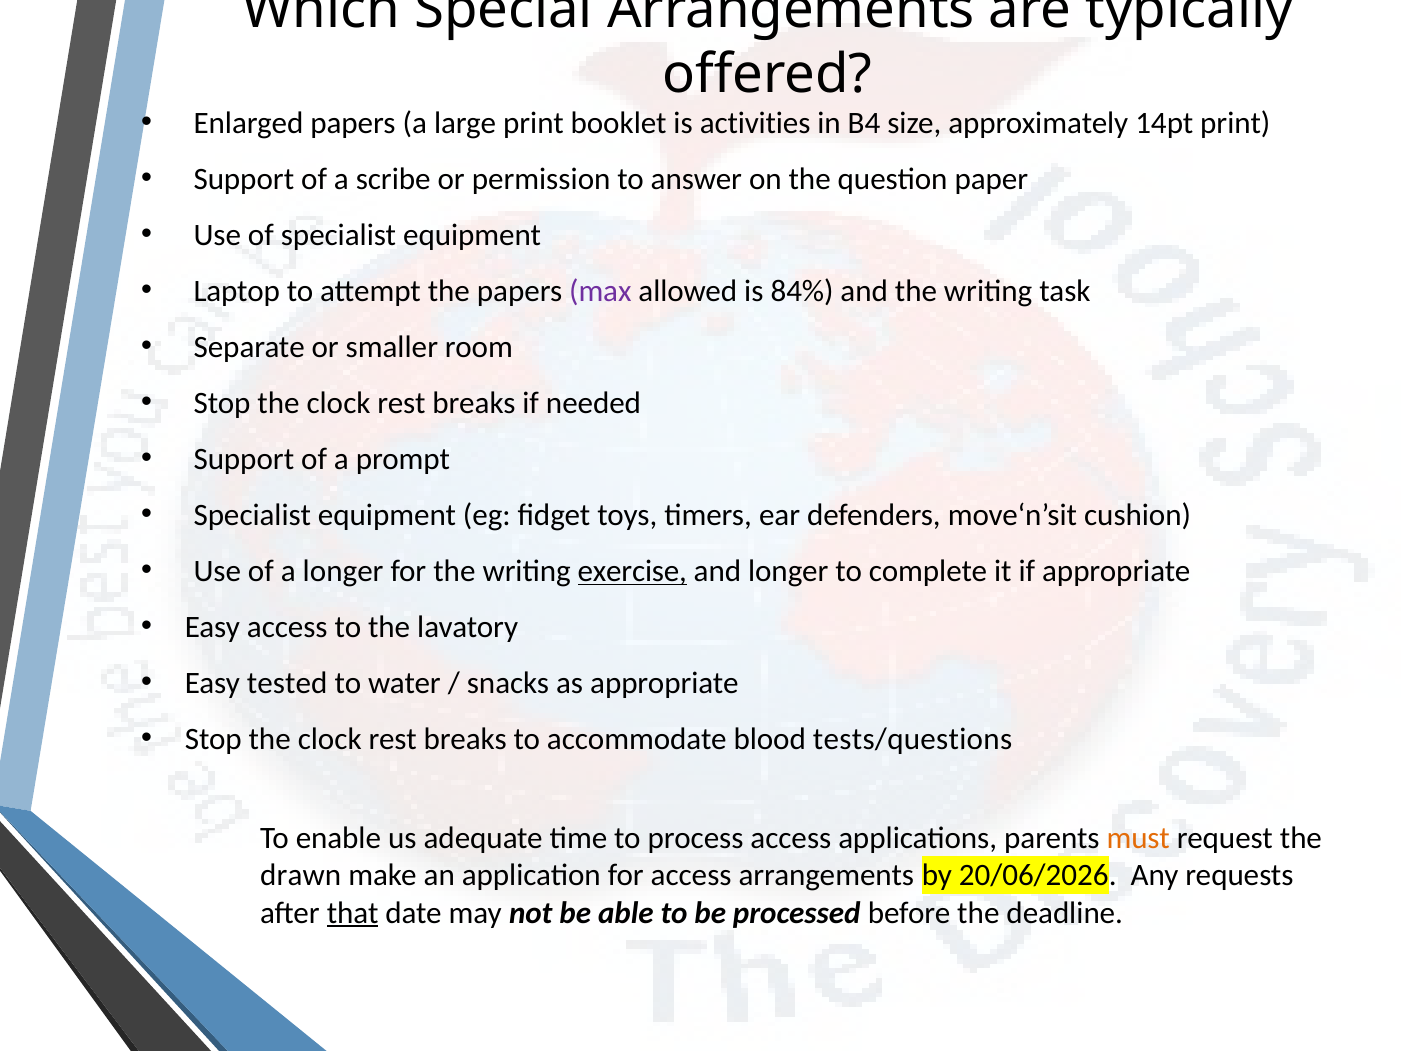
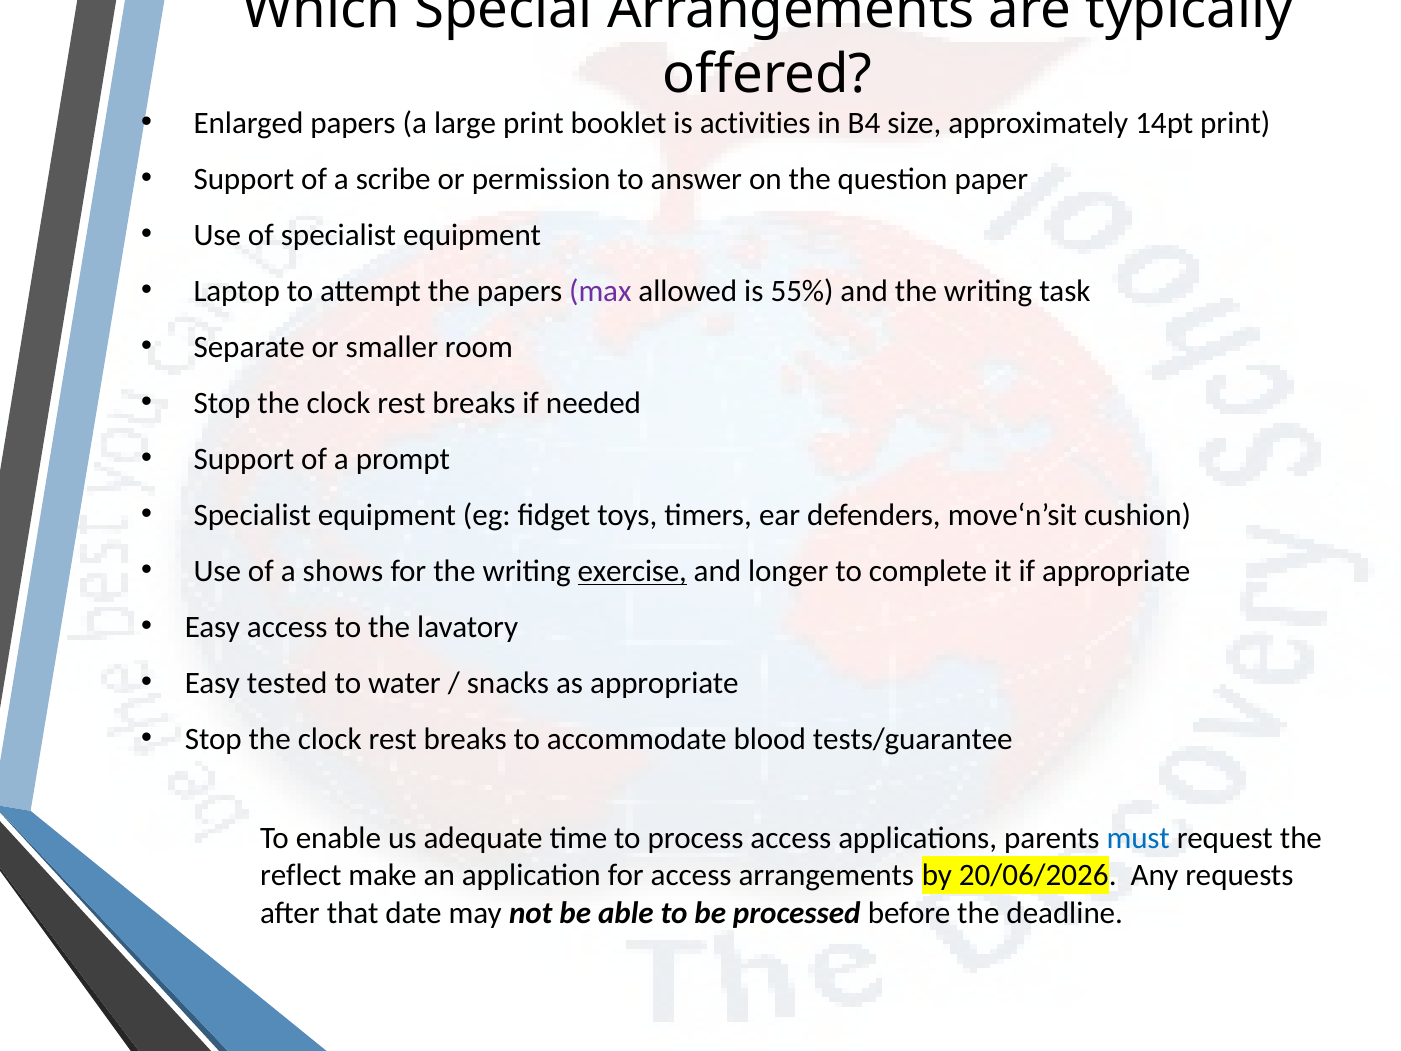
84%: 84% -> 55% (802, 291)
a longer: longer -> shows (343, 571)
tests/questions: tests/questions -> tests/guarantee (913, 739)
must colour: orange -> blue (1138, 838)
drawn: drawn -> reflect (301, 875)
that underline: present -> none (353, 913)
